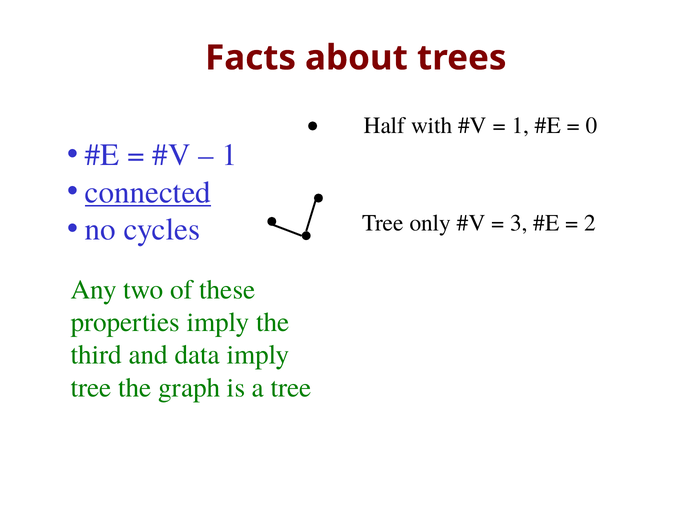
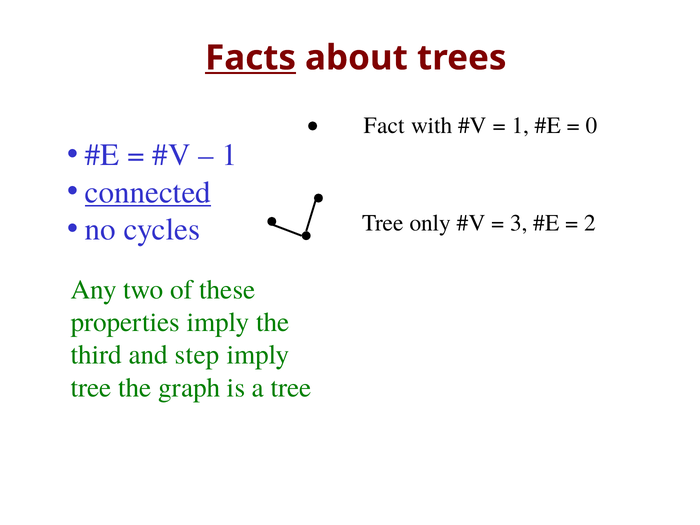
Facts underline: none -> present (251, 58)
Half: Half -> Fact (384, 126)
data: data -> step (197, 355)
